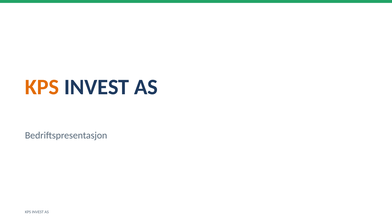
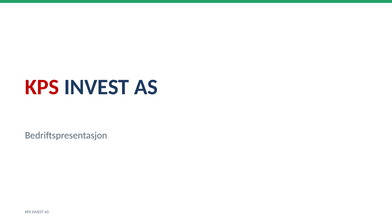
KPS colour: orange -> red (42, 87)
